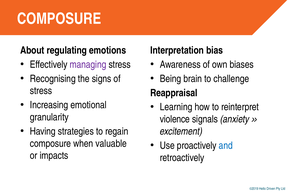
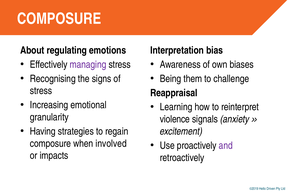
brain: brain -> them (193, 79)
valuable: valuable -> involved (111, 144)
and colour: blue -> purple (226, 146)
